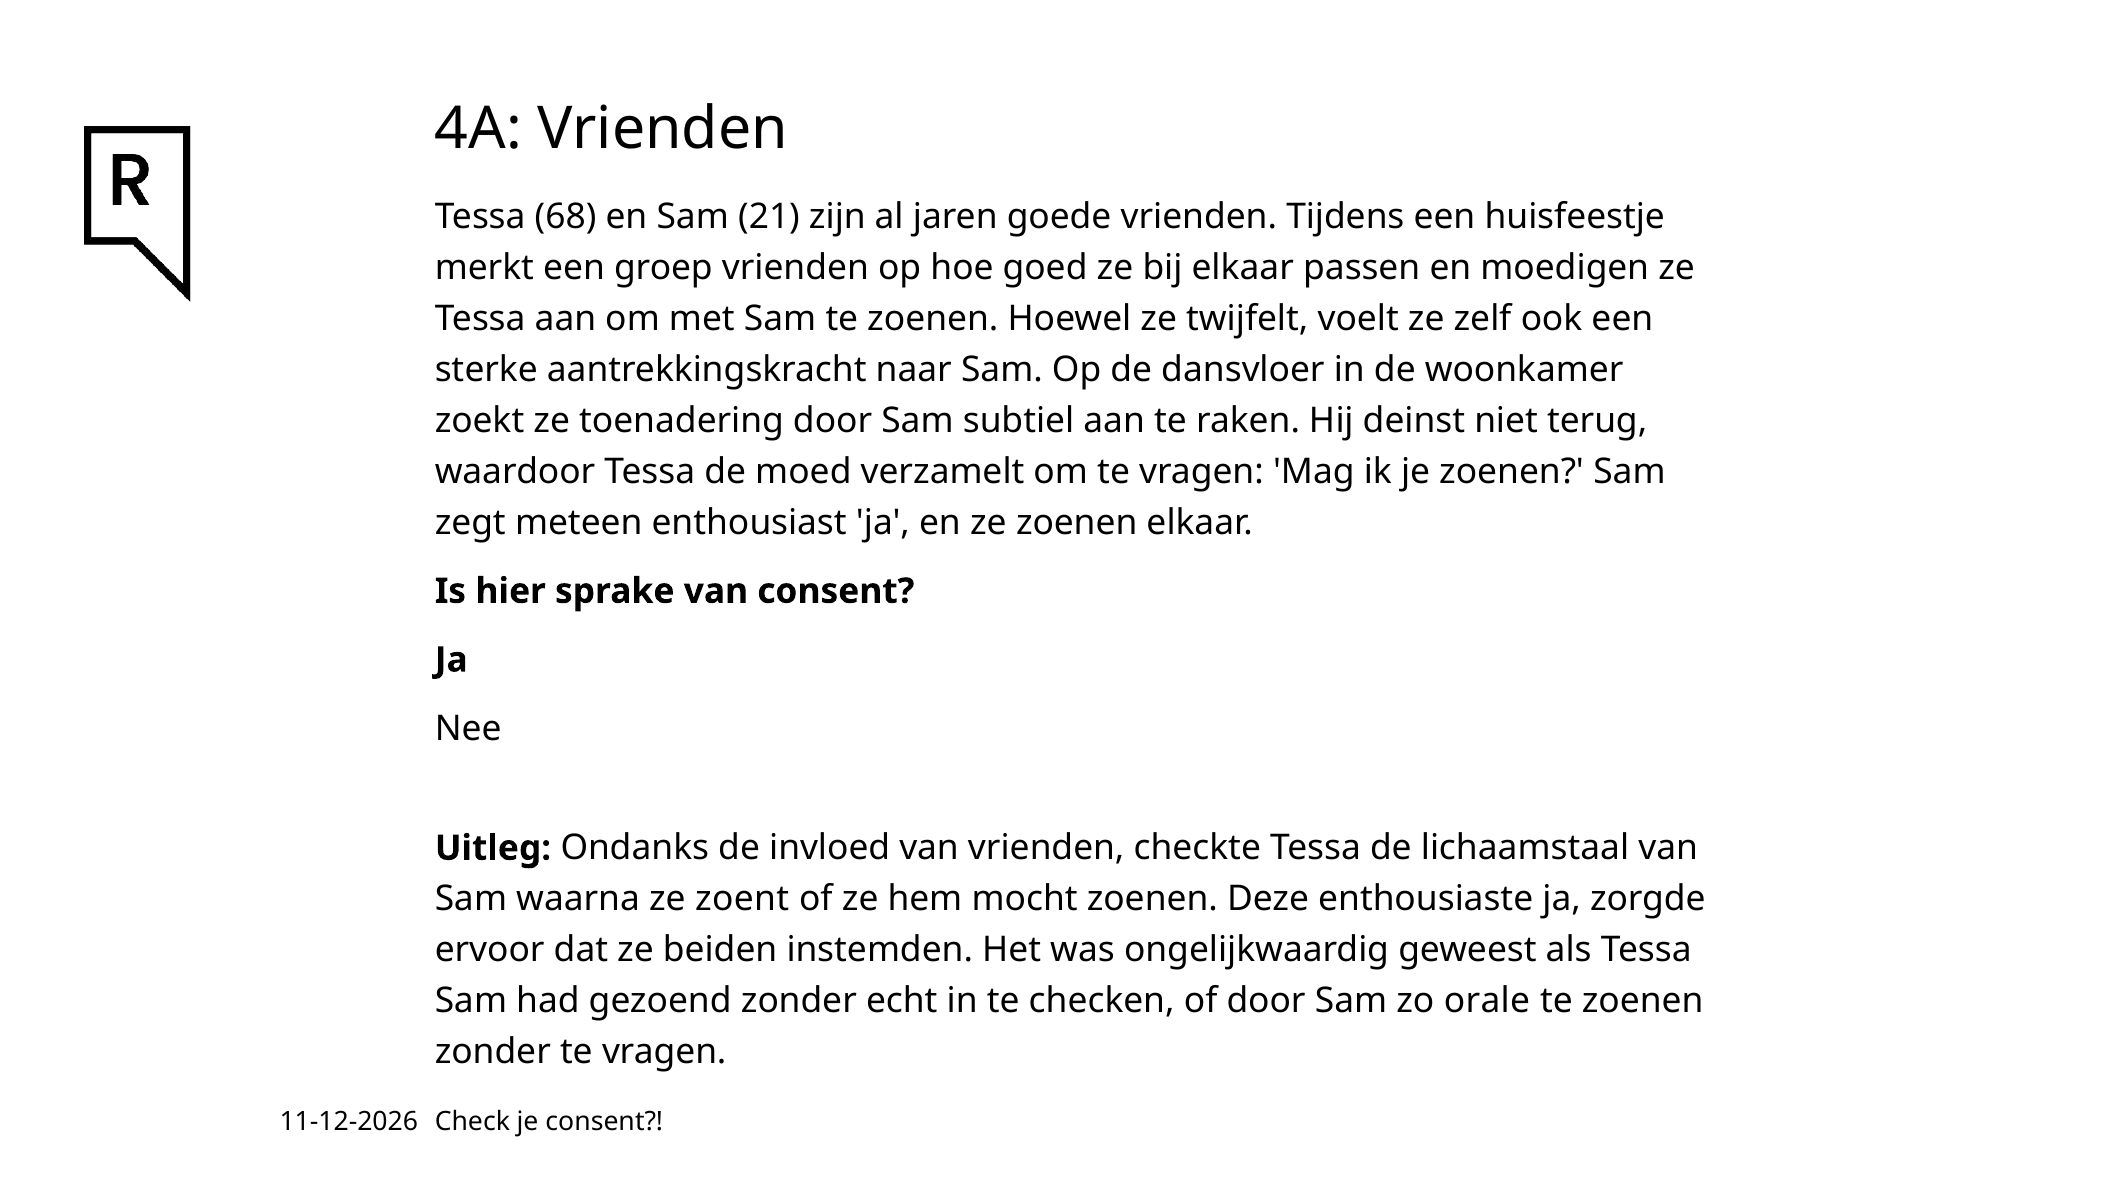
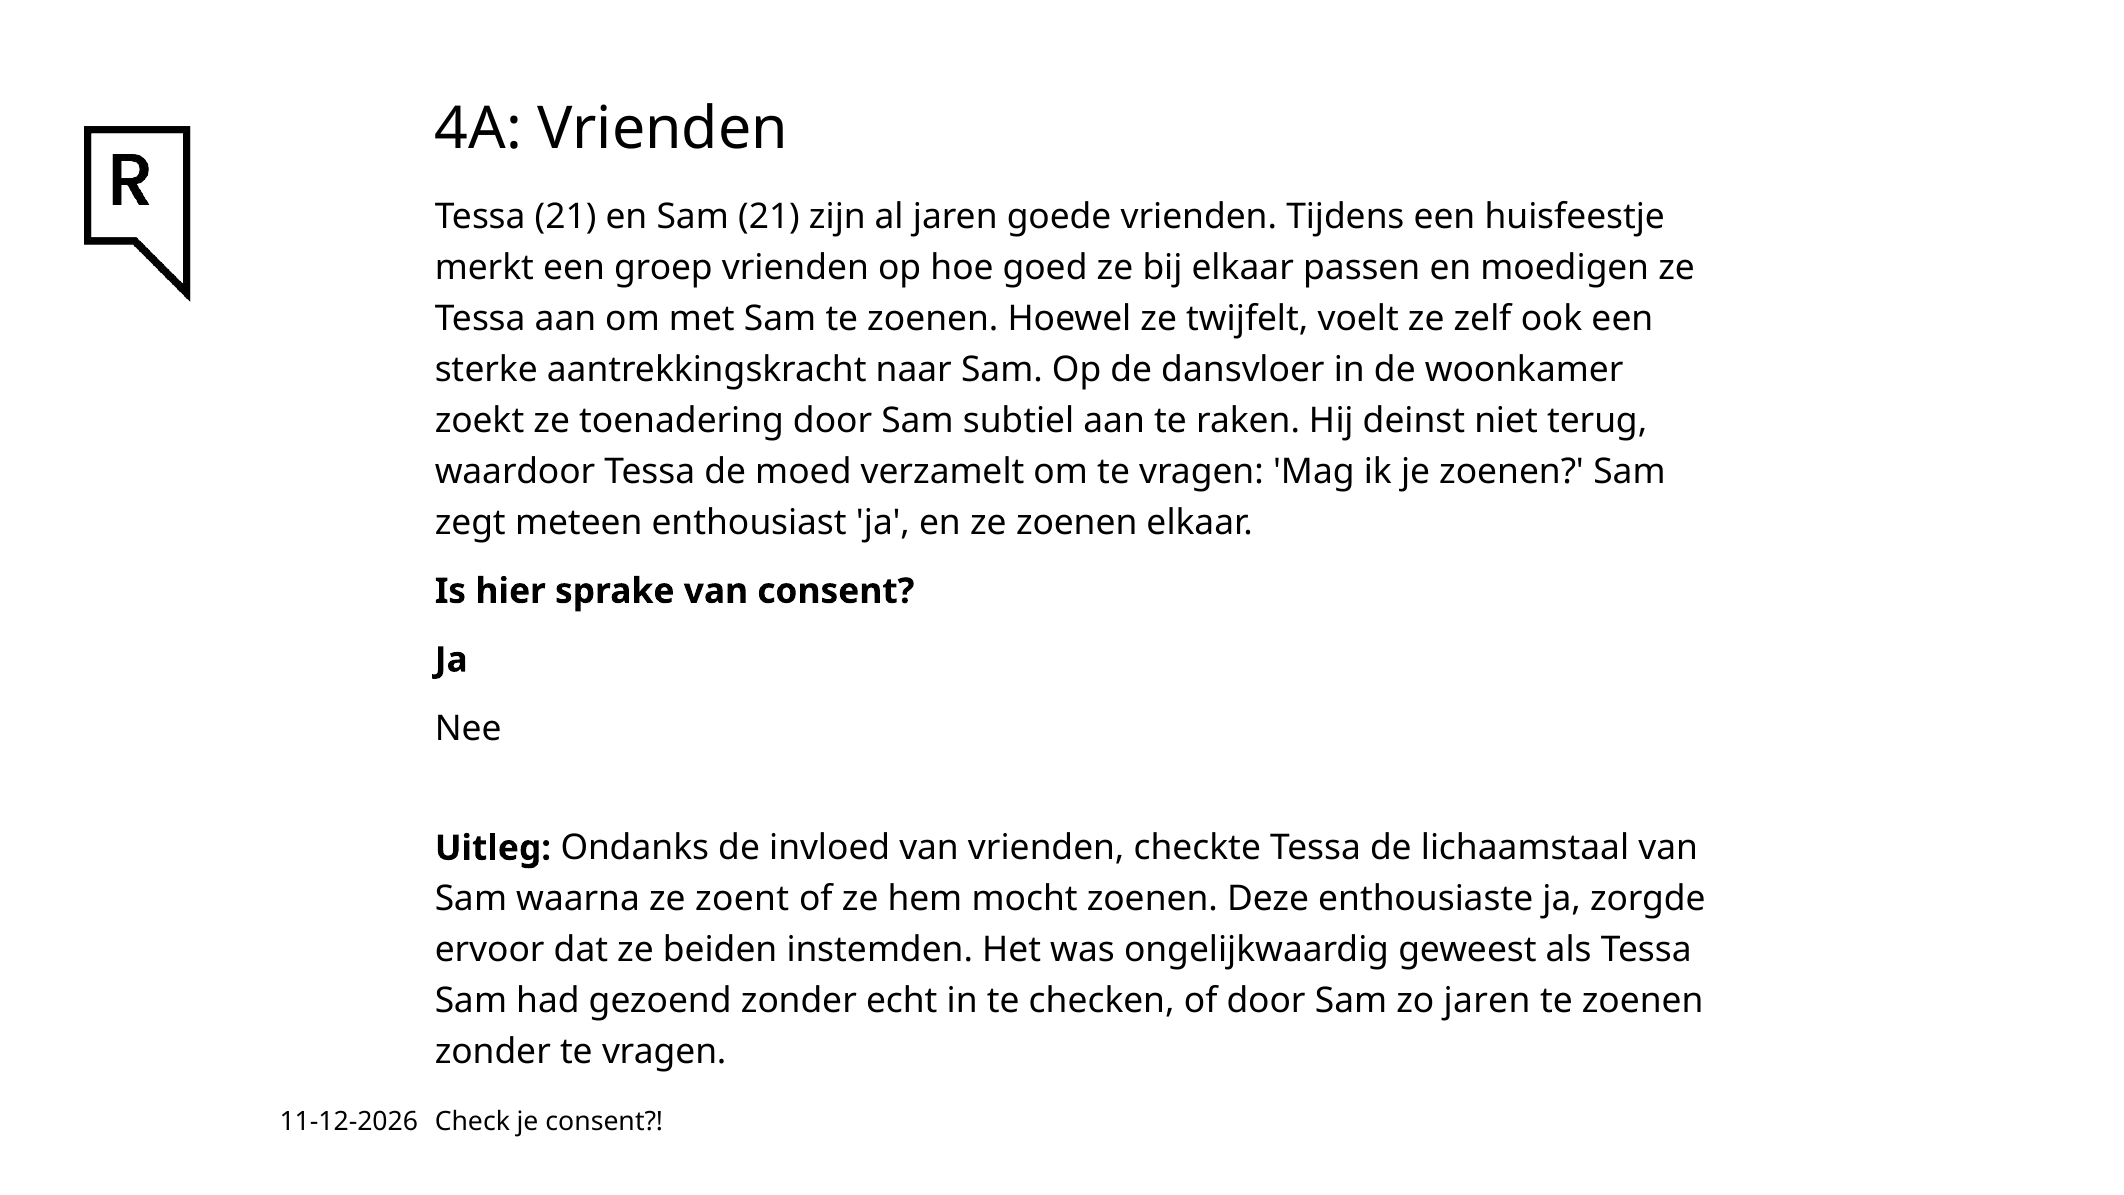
Tessa 68: 68 -> 21 (566, 217)
zo orale: orale -> jaren (1487, 1001)
